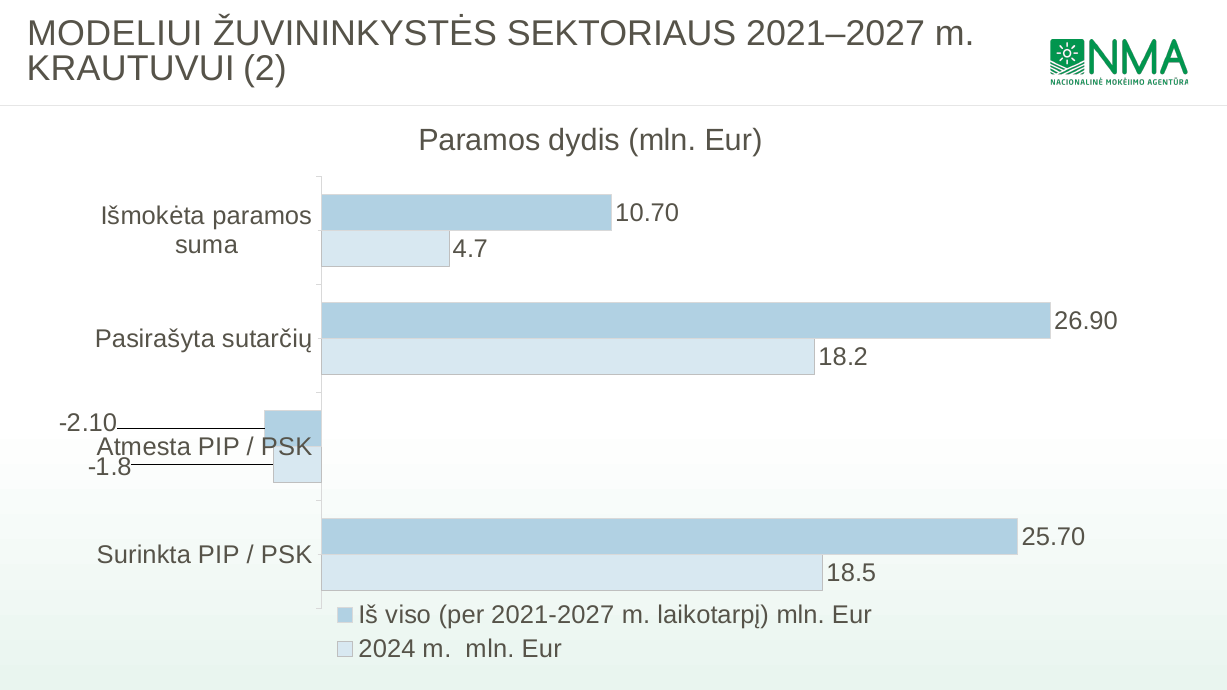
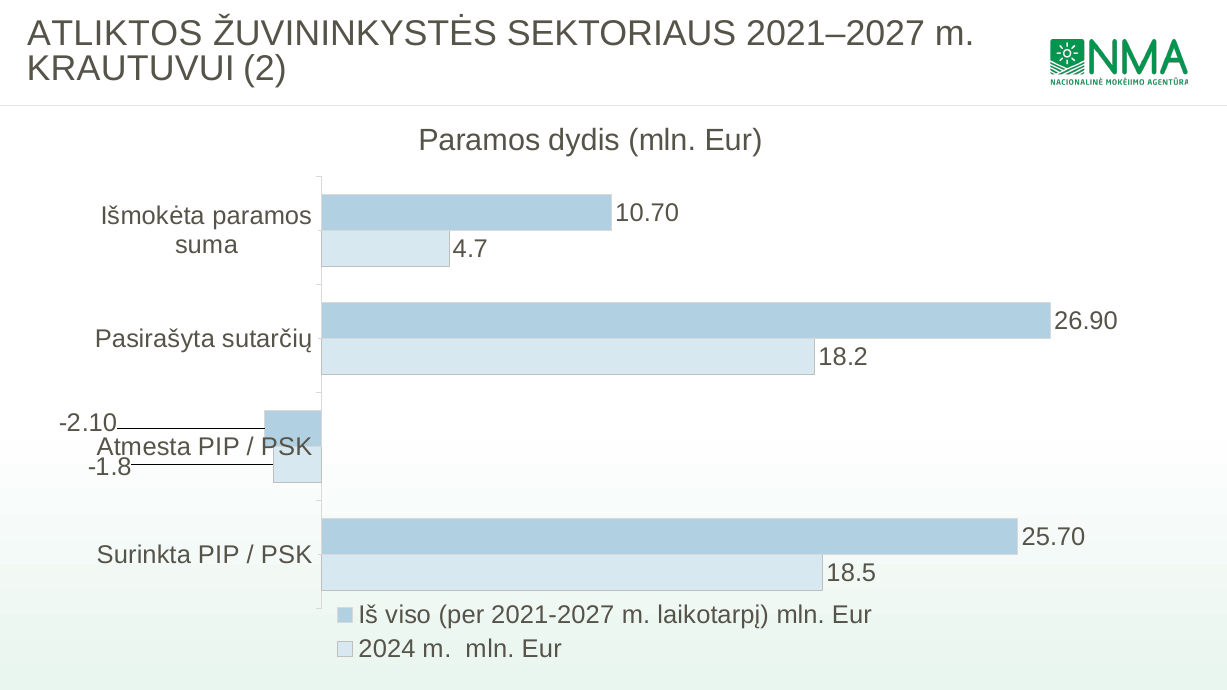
MODELIUI: MODELIUI -> ATLIKTOS (115, 34)
